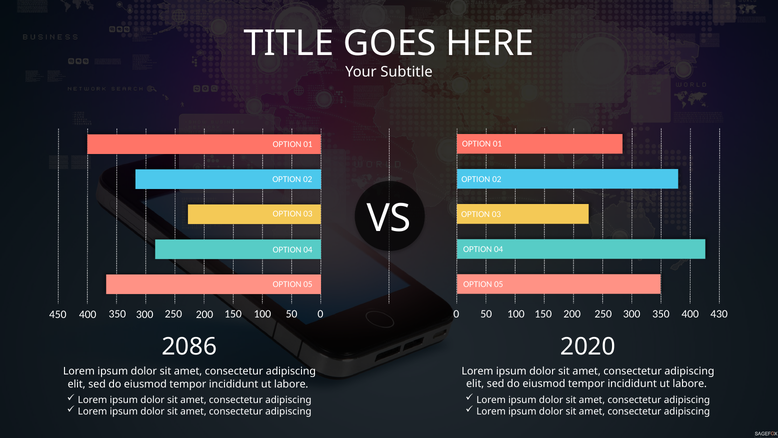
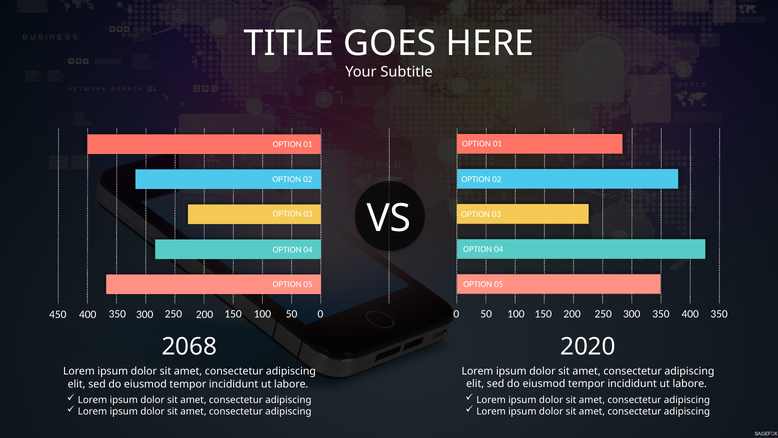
400 430: 430 -> 350 (719, 314)
2086: 2086 -> 2068 (189, 347)
